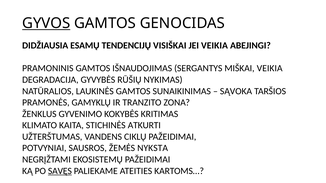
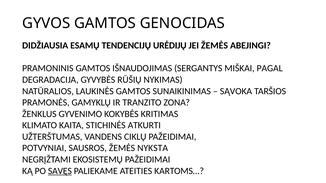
GYVOS underline: present -> none (46, 23)
VISIŠKAI: VISIŠKAI -> URĖDIJŲ (170, 46)
JEI VEIKIA: VEIKIA -> ŽEMĖS (214, 46)
MIŠKAI VEIKIA: VEIKIA -> PAGAL (270, 68)
